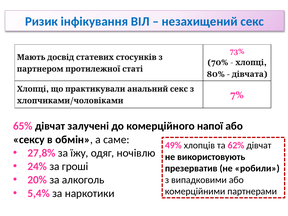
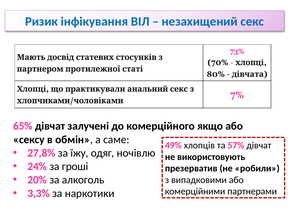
напої: напої -> якщо (210, 126)
62%: 62% -> 57% (236, 145)
5,4%: 5,4% -> 3,3% (39, 193)
